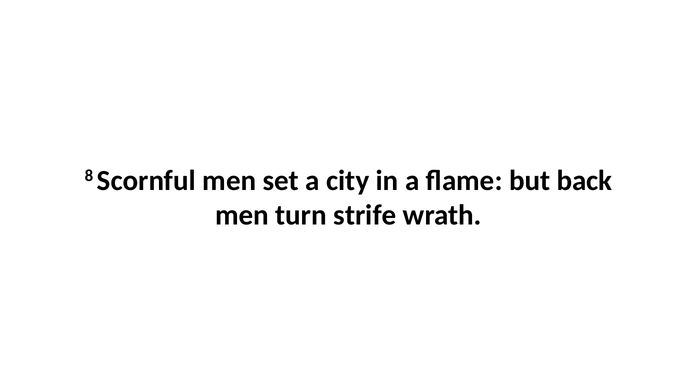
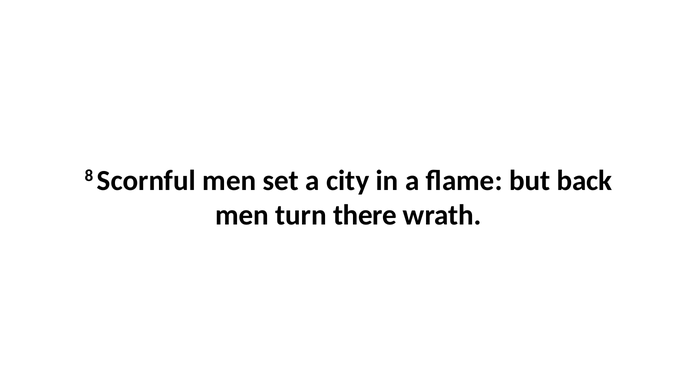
strife: strife -> there (365, 215)
